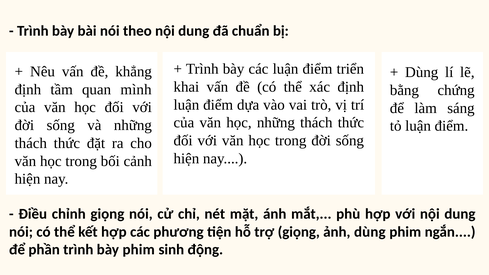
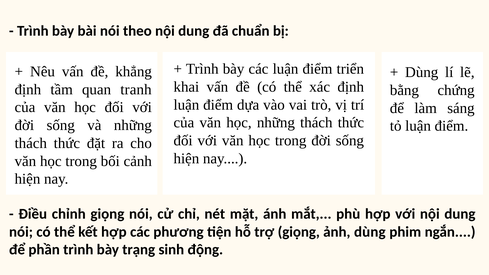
mình: mình -> tranh (136, 89)
bày phim: phim -> trạng (139, 250)
